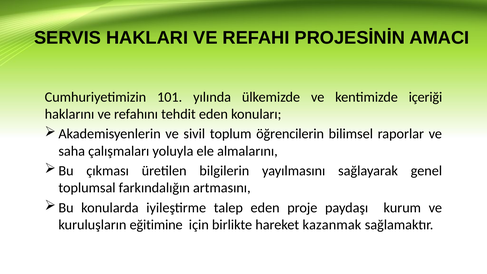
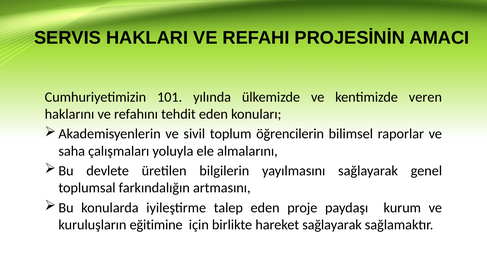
içeriği: içeriği -> veren (425, 97)
çıkması: çıkması -> devlete (108, 171)
hareket kazanmak: kazanmak -> sağlayarak (332, 225)
